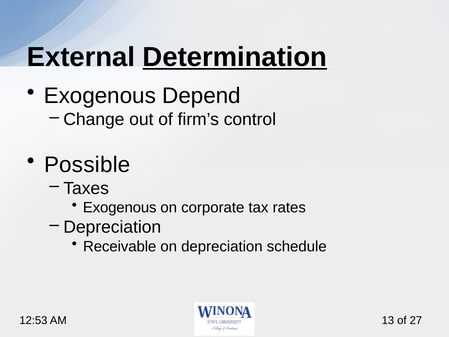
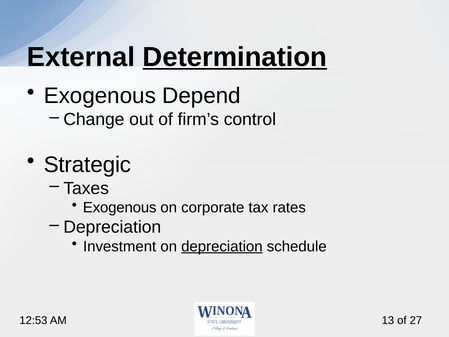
Possible: Possible -> Strategic (87, 165)
Receivable: Receivable -> Investment (120, 246)
depreciation underline: none -> present (222, 246)
